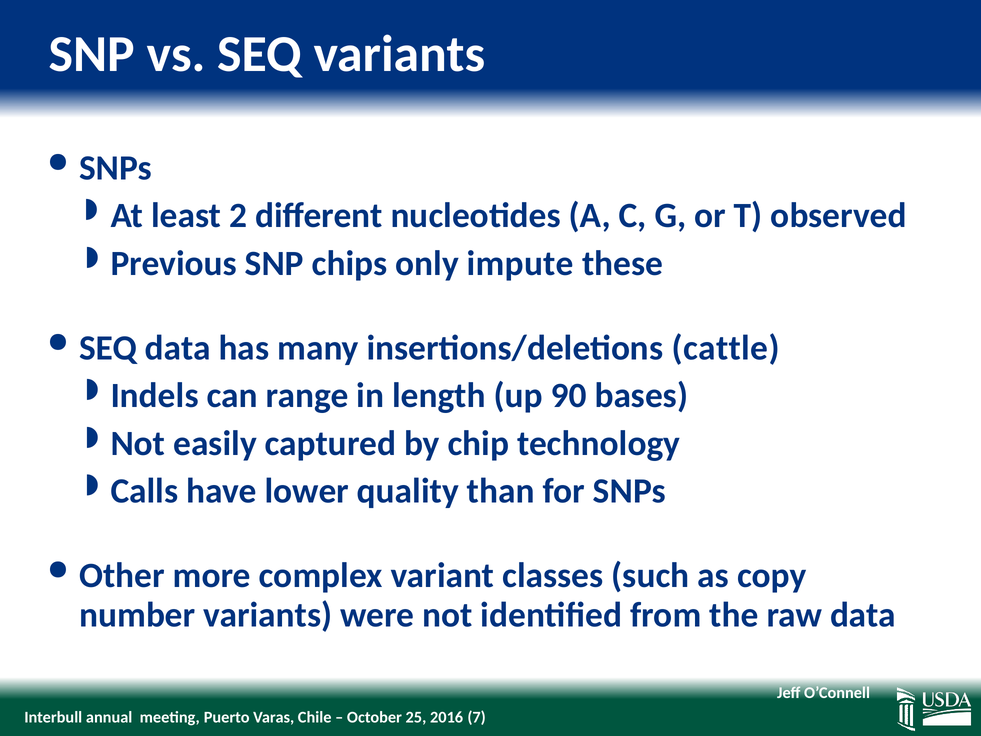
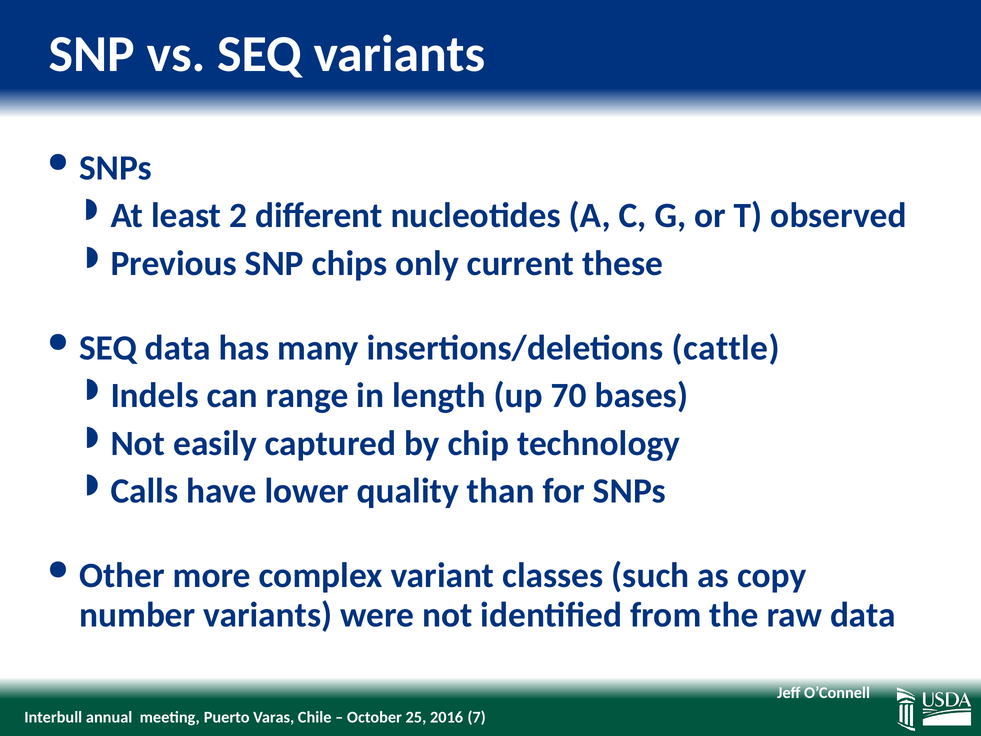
impute: impute -> current (521, 263)
90: 90 -> 70 (569, 395)
